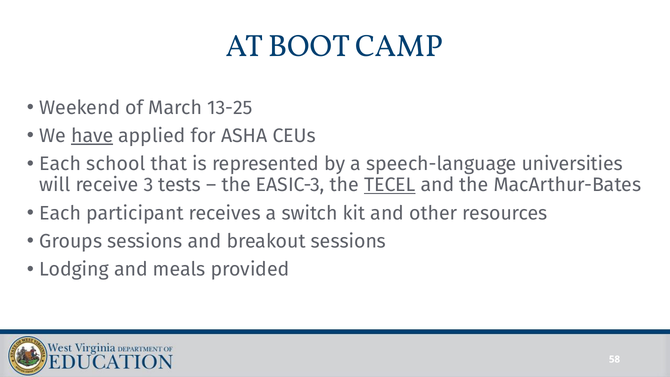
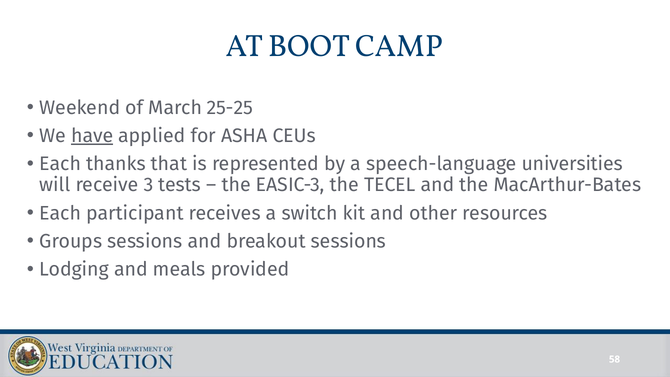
13-25: 13-25 -> 25-25 (230, 108)
school: school -> thanks (116, 164)
TECEL underline: present -> none (390, 185)
